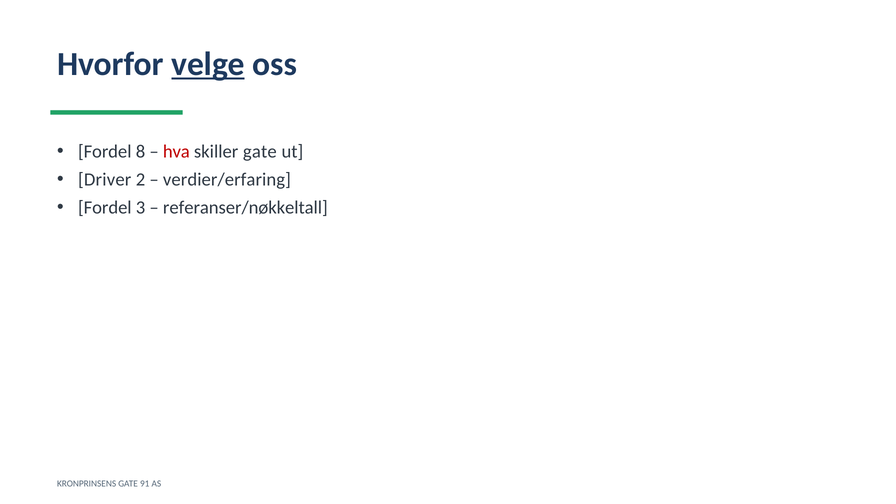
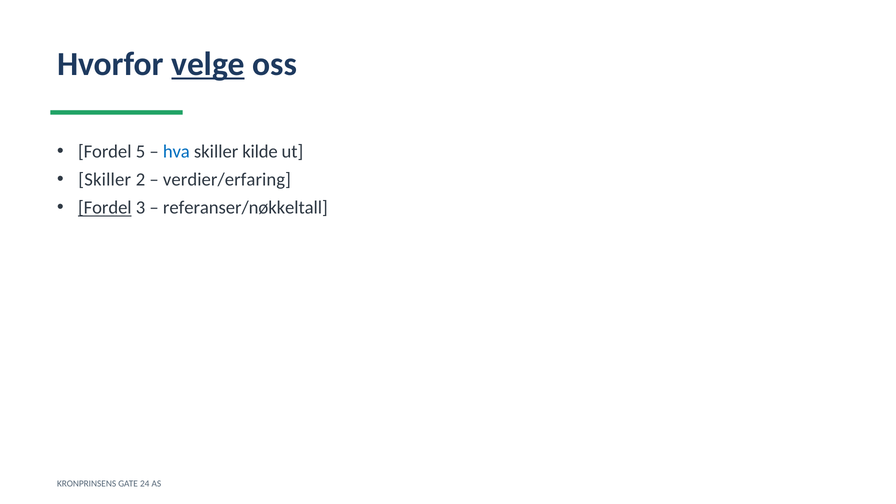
8: 8 -> 5 (141, 152)
hva colour: red -> blue (176, 152)
skiller gate: gate -> kilde (260, 152)
Driver: Driver -> Skiller (105, 180)
Fordel underline: none -> present (105, 208)
91: 91 -> 24 (145, 484)
